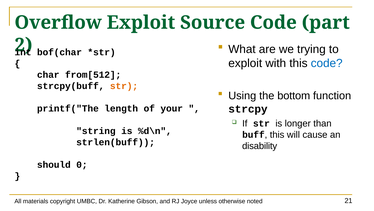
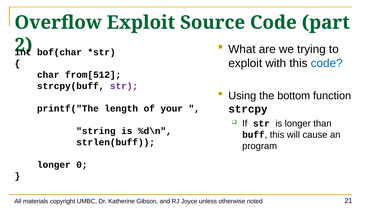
str colour: orange -> purple (124, 86)
disability: disability -> program (260, 146)
should: should -> longer (54, 164)
